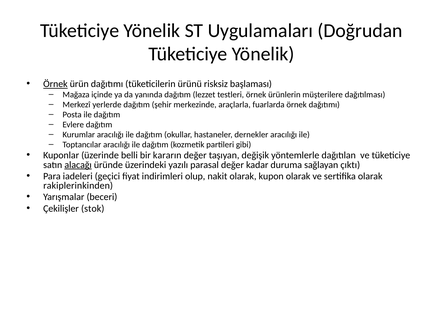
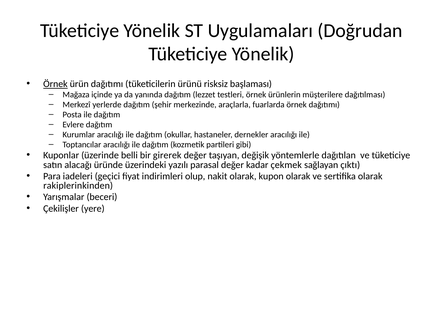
kararın: kararın -> girerek (167, 155)
alacağı underline: present -> none (78, 165)
duruma: duruma -> çekmek (286, 165)
stok: stok -> yere (93, 209)
